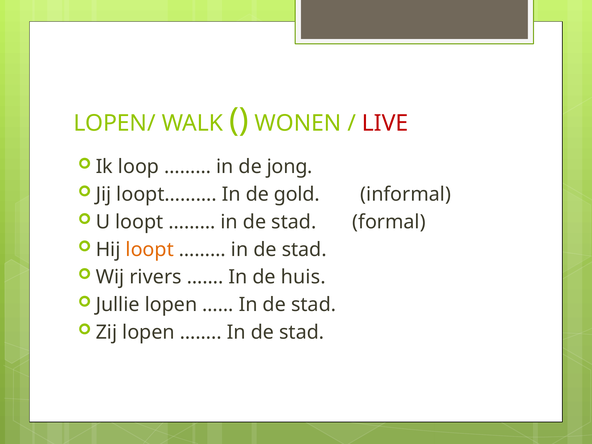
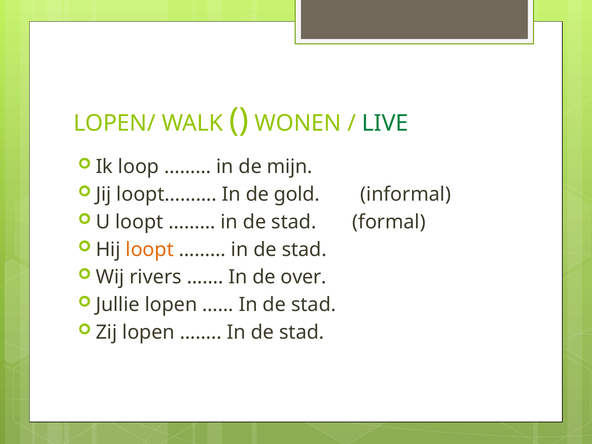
LIVE colour: red -> green (385, 123)
jong: jong -> mijn (290, 167)
huis: huis -> over (304, 277)
